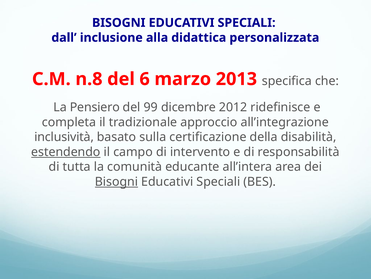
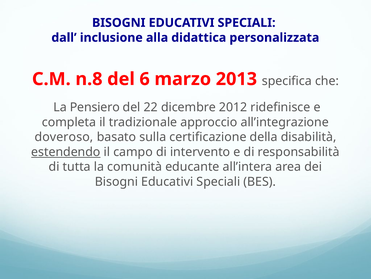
99: 99 -> 22 (151, 107)
inclusività: inclusività -> doveroso (64, 137)
Bisogni underline: present -> none (116, 181)
